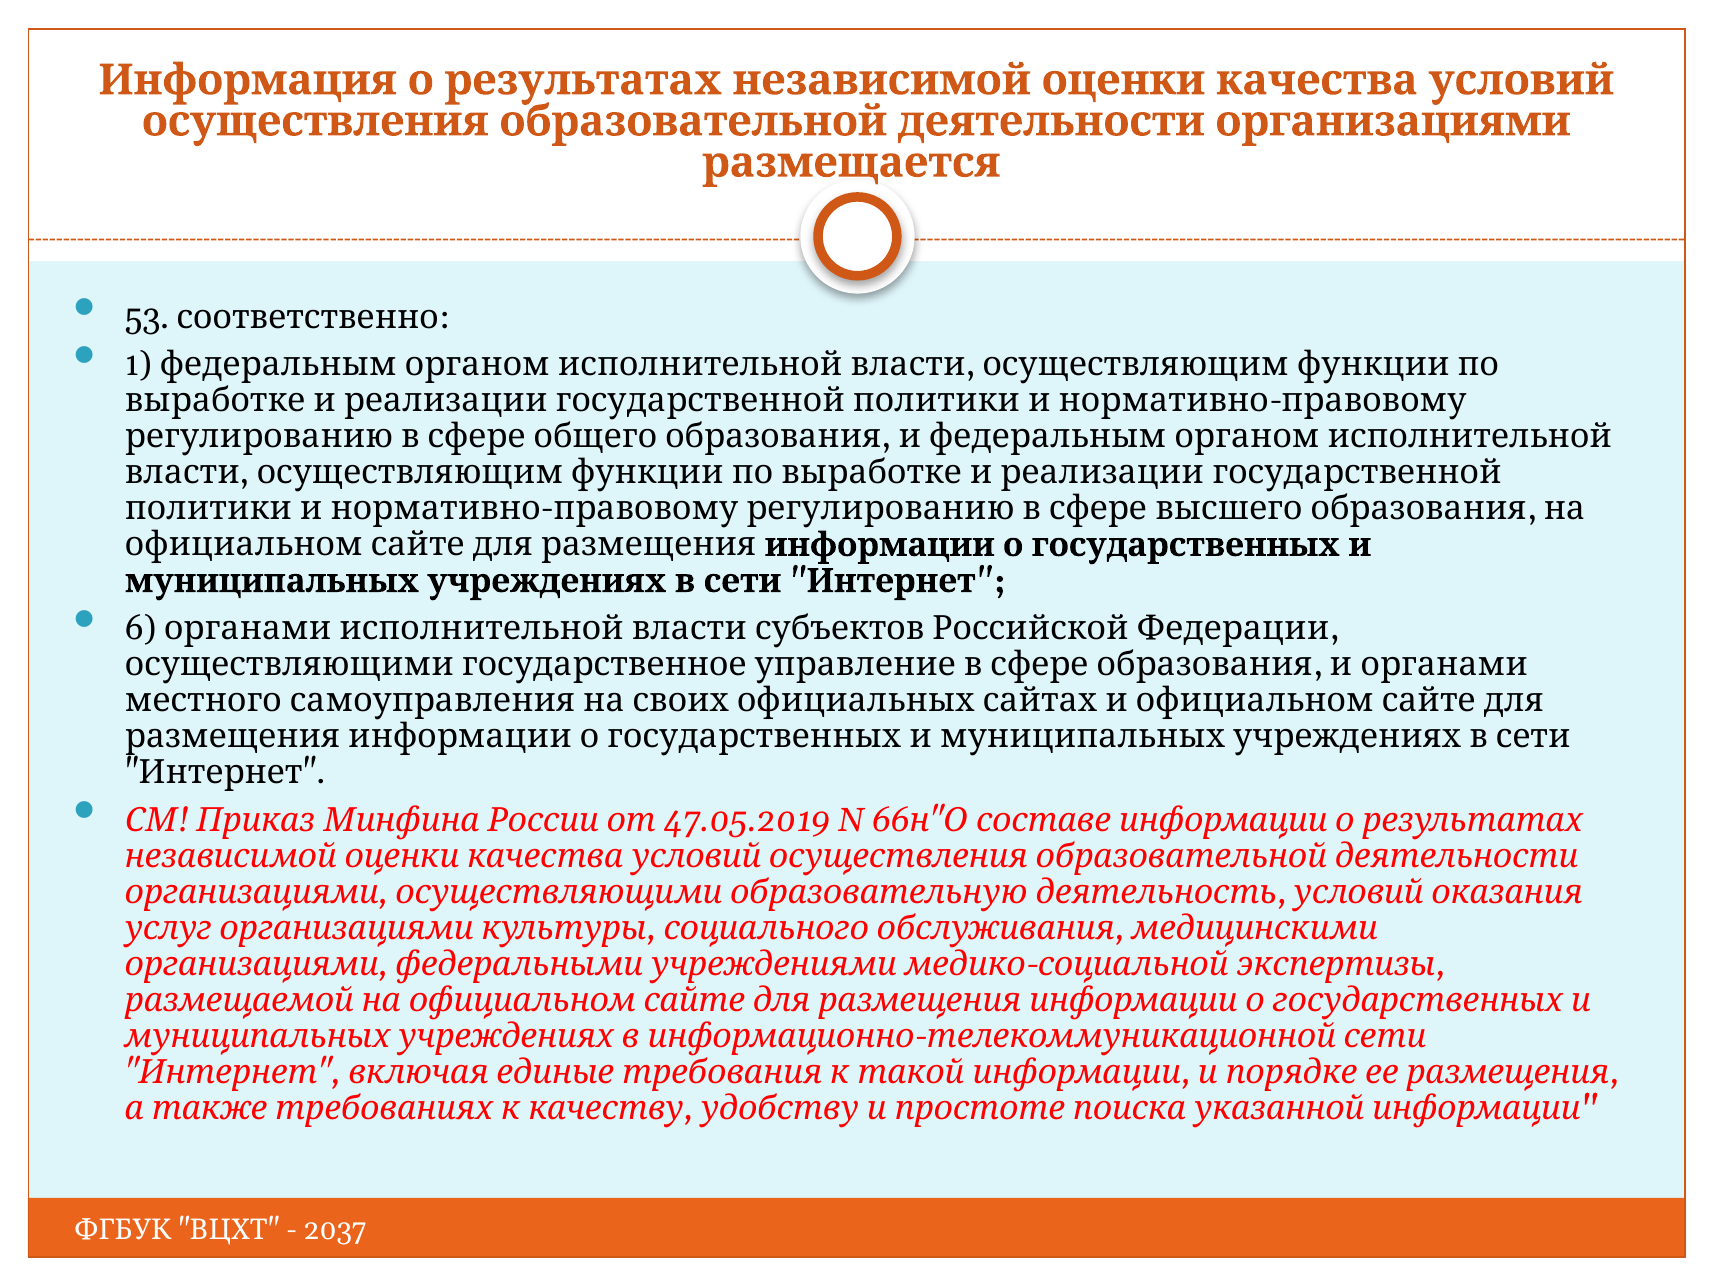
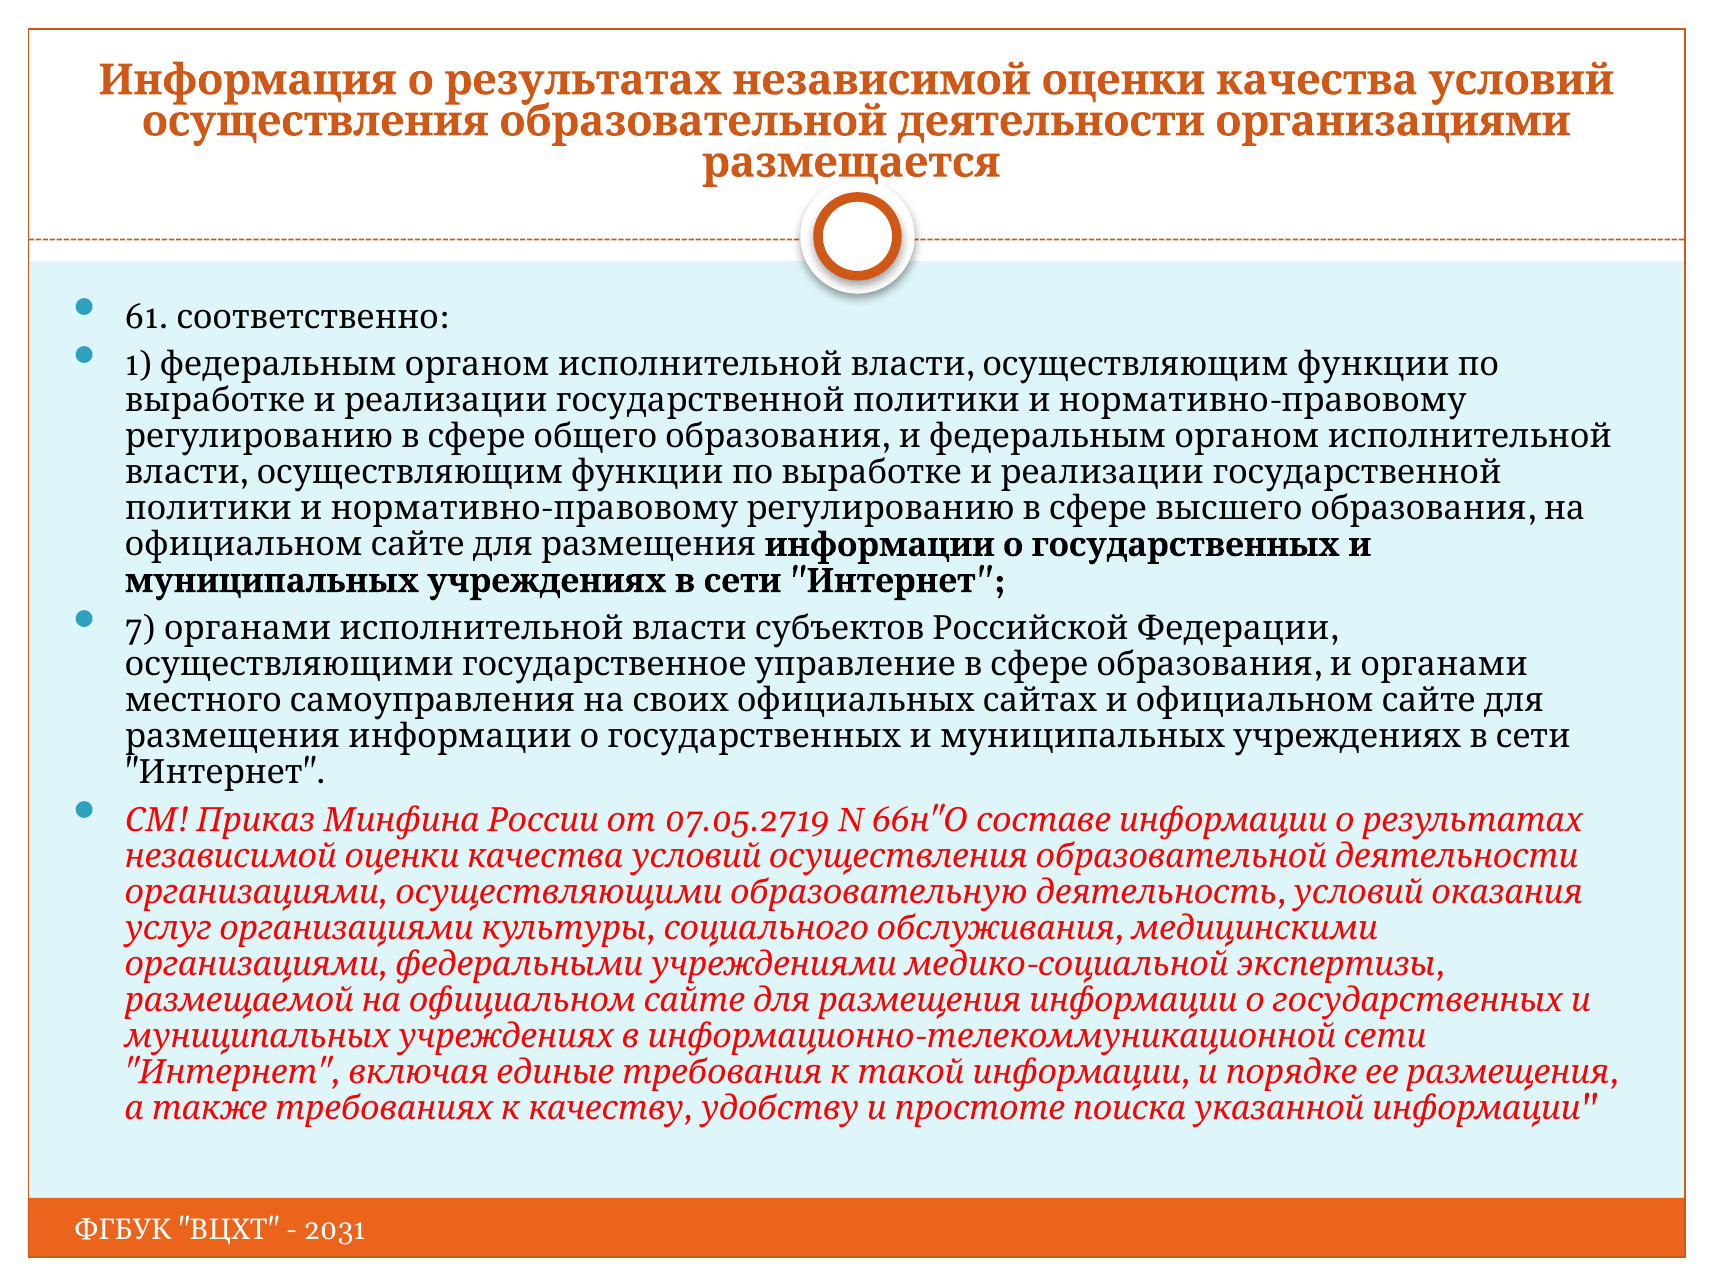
53: 53 -> 61 (147, 317)
6: 6 -> 7 (140, 629)
47.05.2019: 47.05.2019 -> 07.05.2719 (747, 821)
2037: 2037 -> 2031 (335, 1230)
